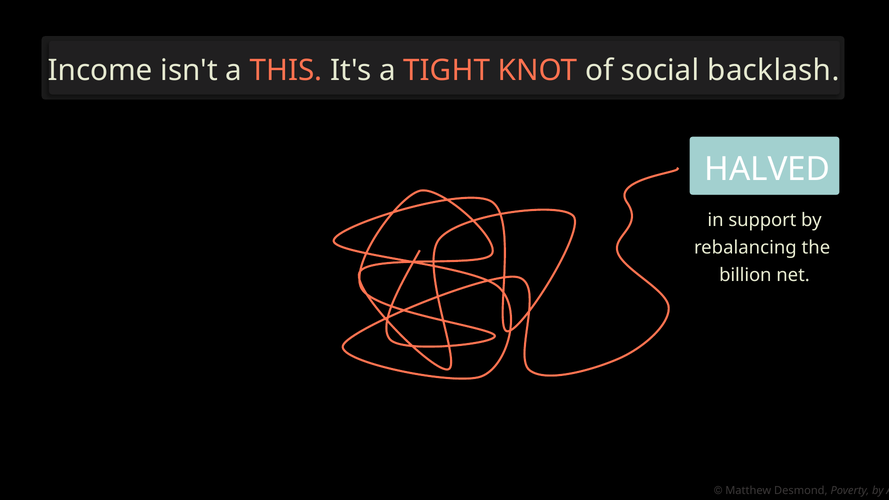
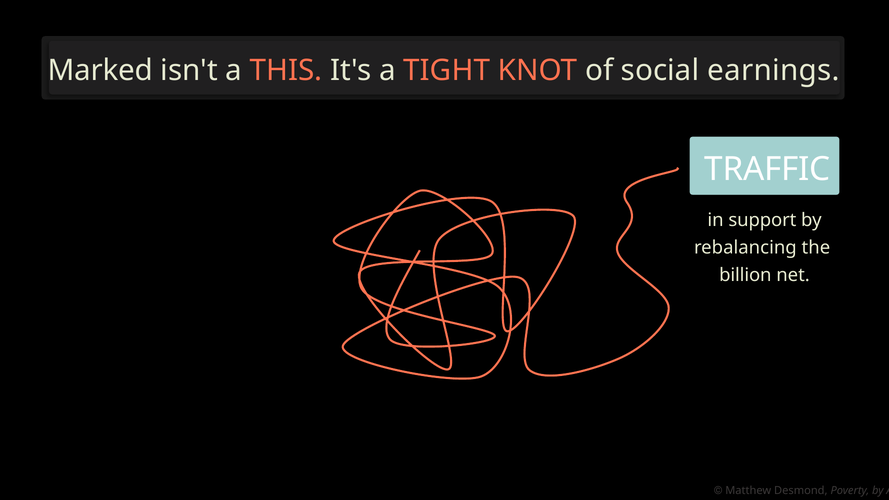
Income: Income -> Marked (100, 71)
backlash: backlash -> earnings (773, 71)
HALVED: HALVED -> TRAFFIC (767, 169)
